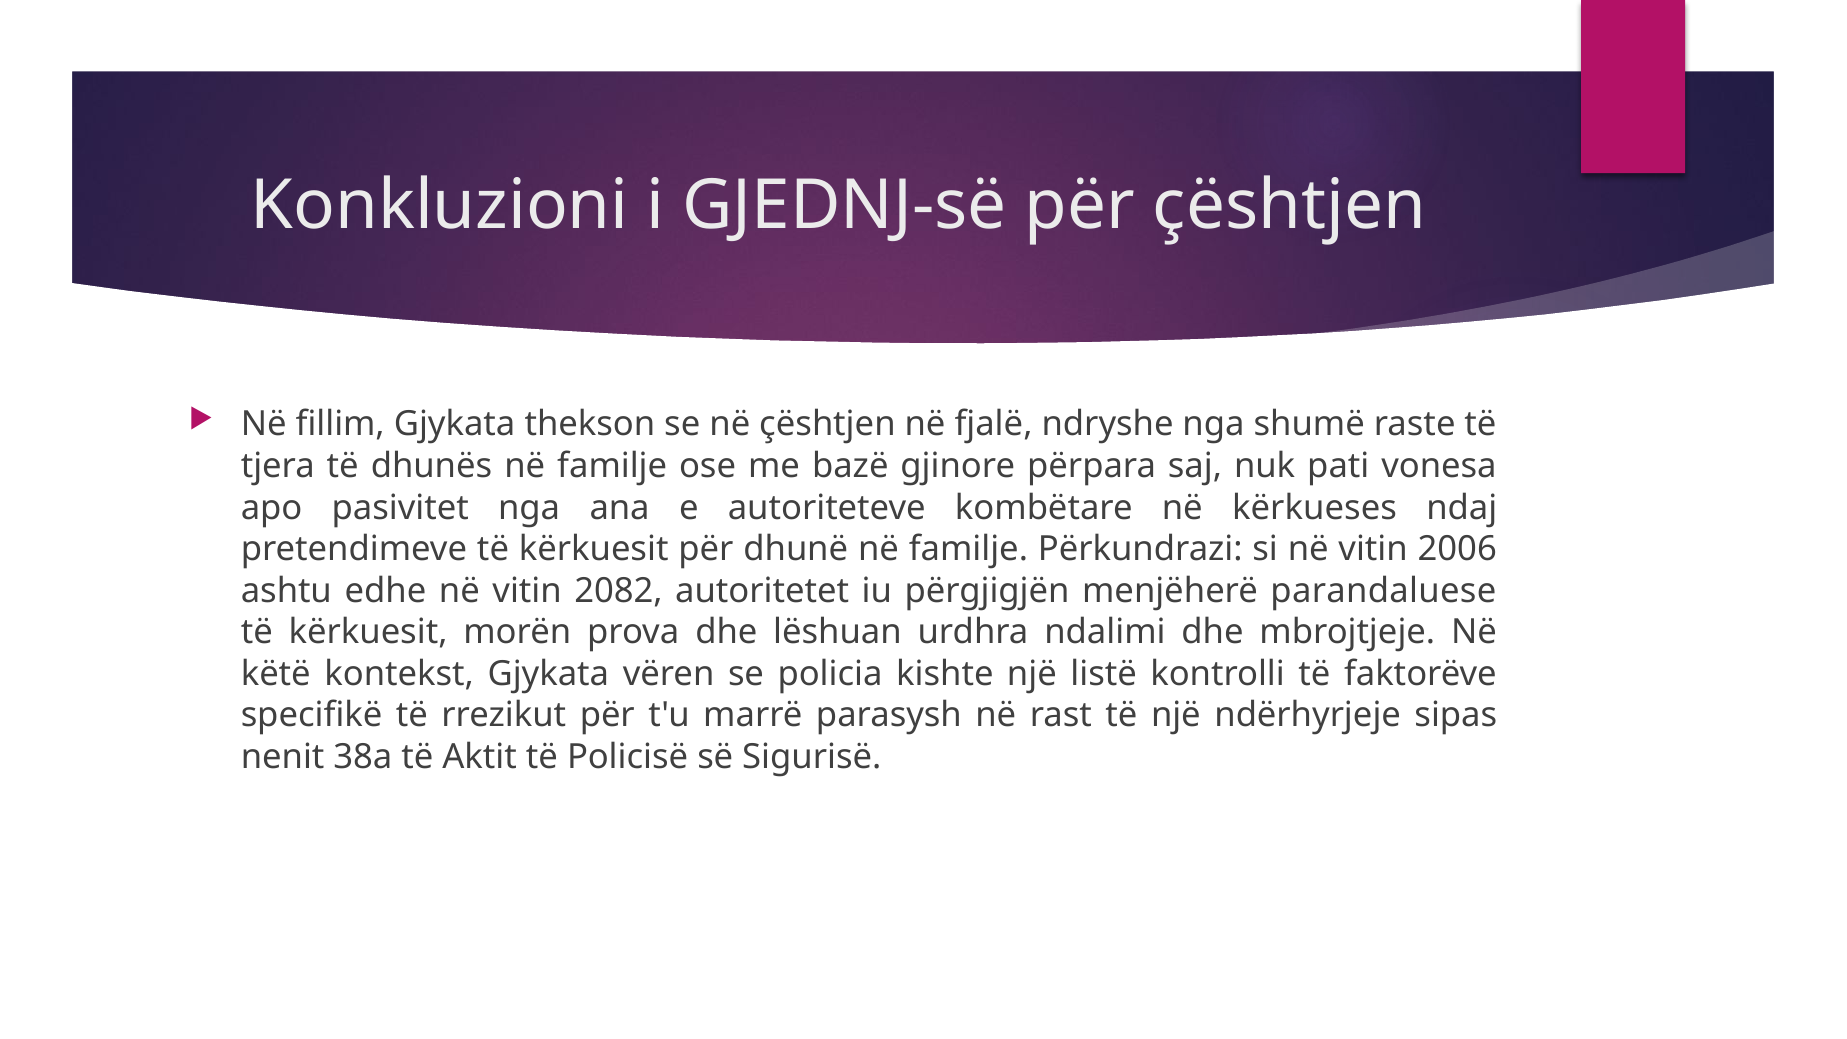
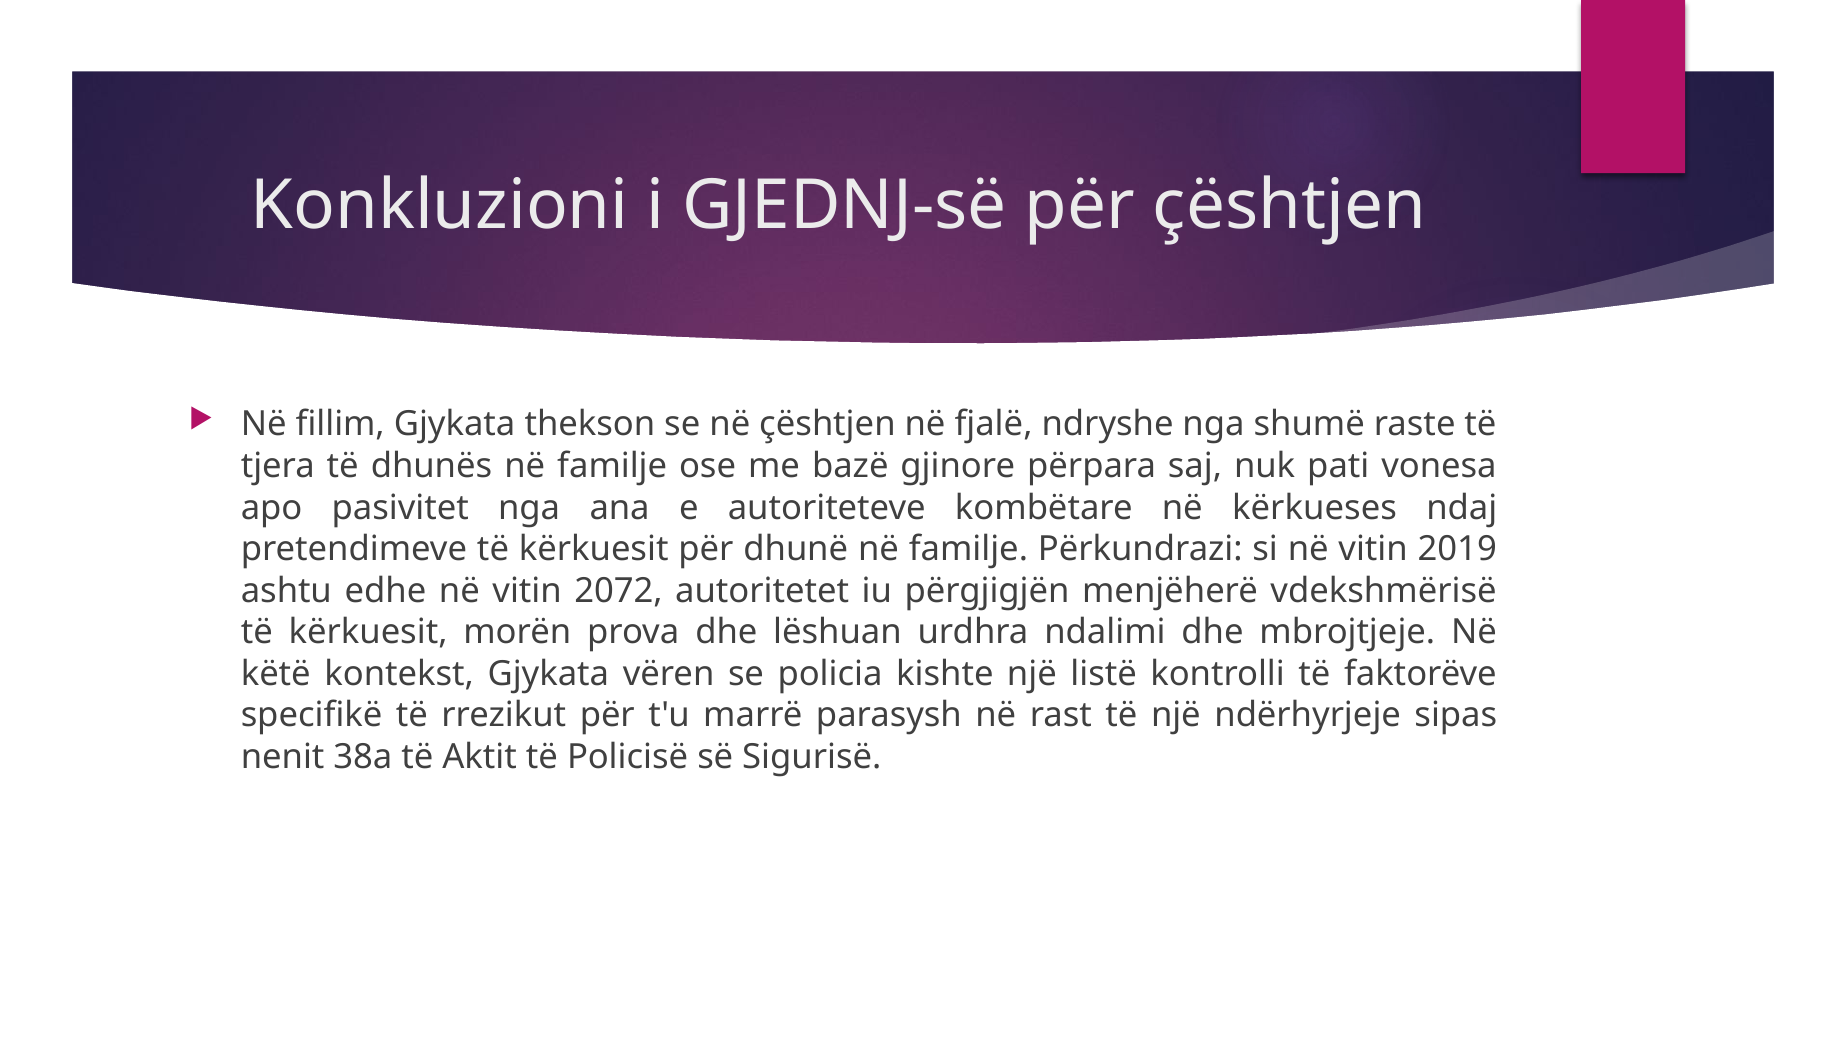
2006: 2006 -> 2019 (1457, 549)
2082: 2082 -> 2072 (618, 591)
parandaluese: parandaluese -> vdekshmërisë (1384, 591)
